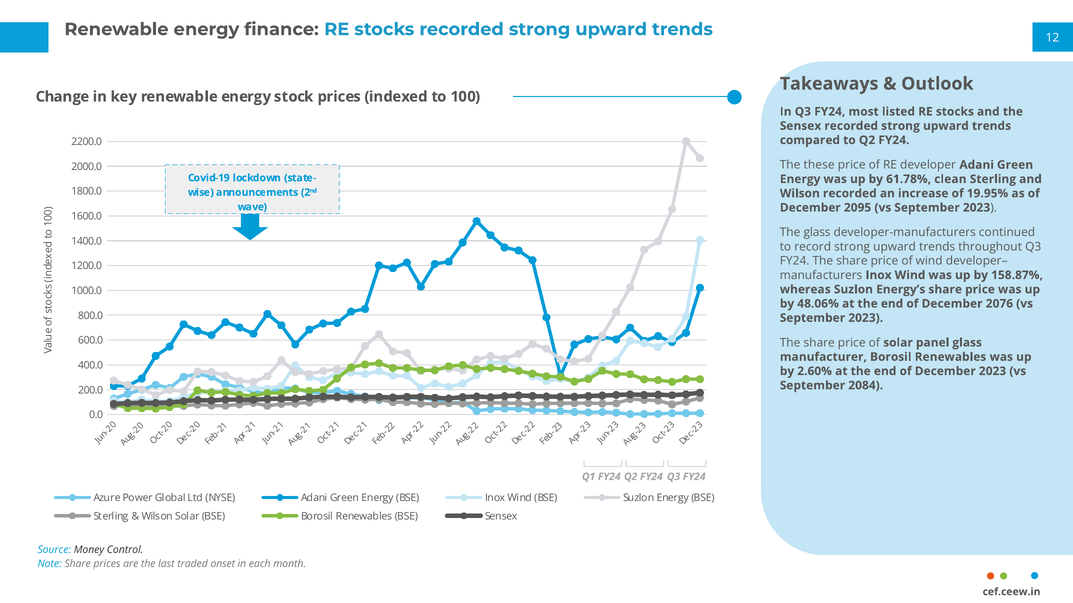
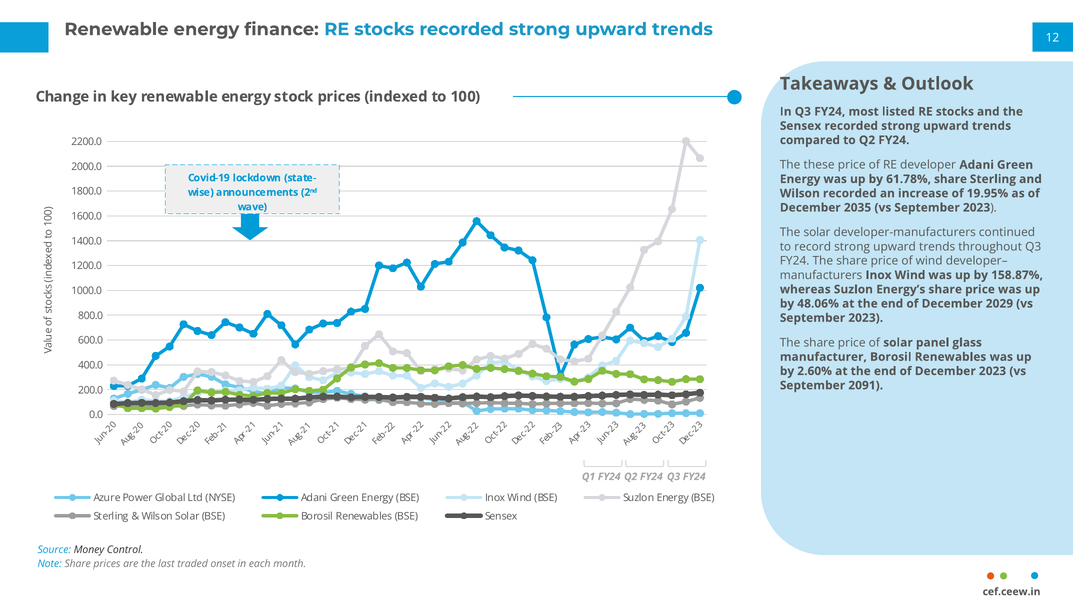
61.78% clean: clean -> share (951, 179)
2095: 2095 -> 2035 (858, 208)
The glass: glass -> solar (817, 233)
2076: 2076 -> 2029 (999, 304)
2084: 2084 -> 2091 (866, 386)
